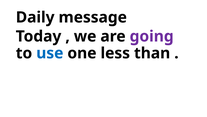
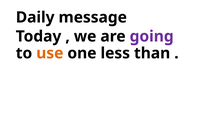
use colour: blue -> orange (50, 53)
